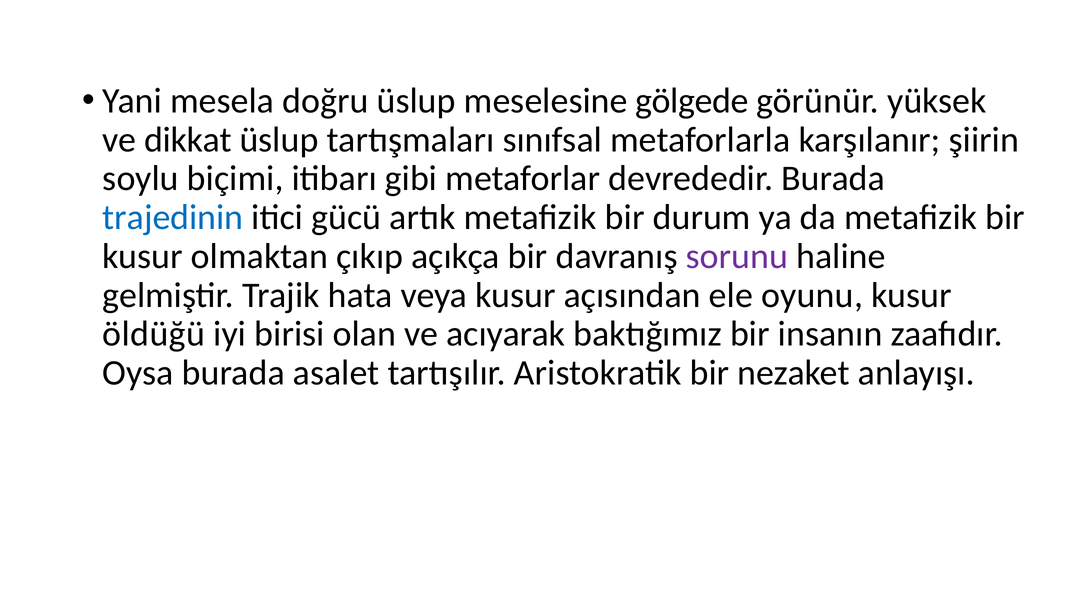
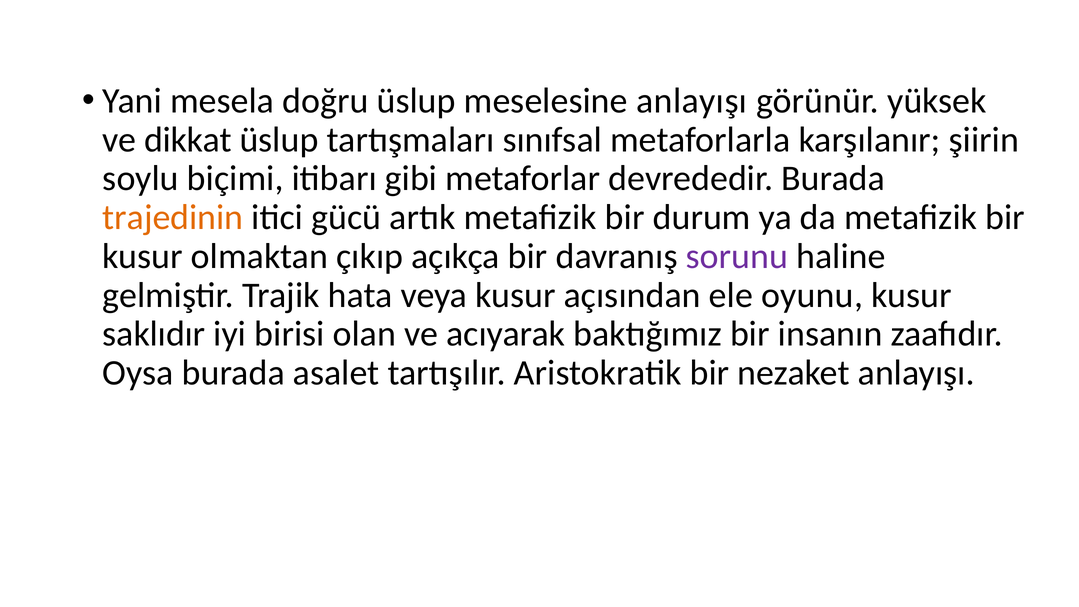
meselesine gölgede: gölgede -> anlayışı (692, 101)
trajedinin colour: blue -> orange (173, 217)
öldüğü: öldüğü -> saklıdır (154, 334)
